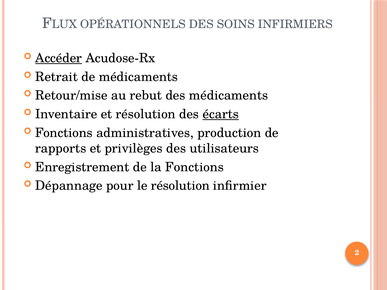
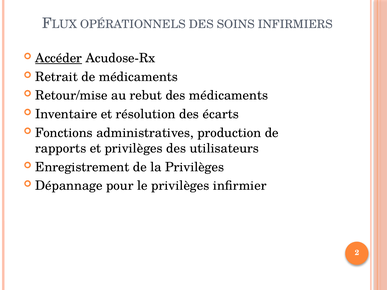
écarts underline: present -> none (221, 114)
la Fonctions: Fonctions -> Privilèges (195, 167)
le résolution: résolution -> privilèges (180, 186)
